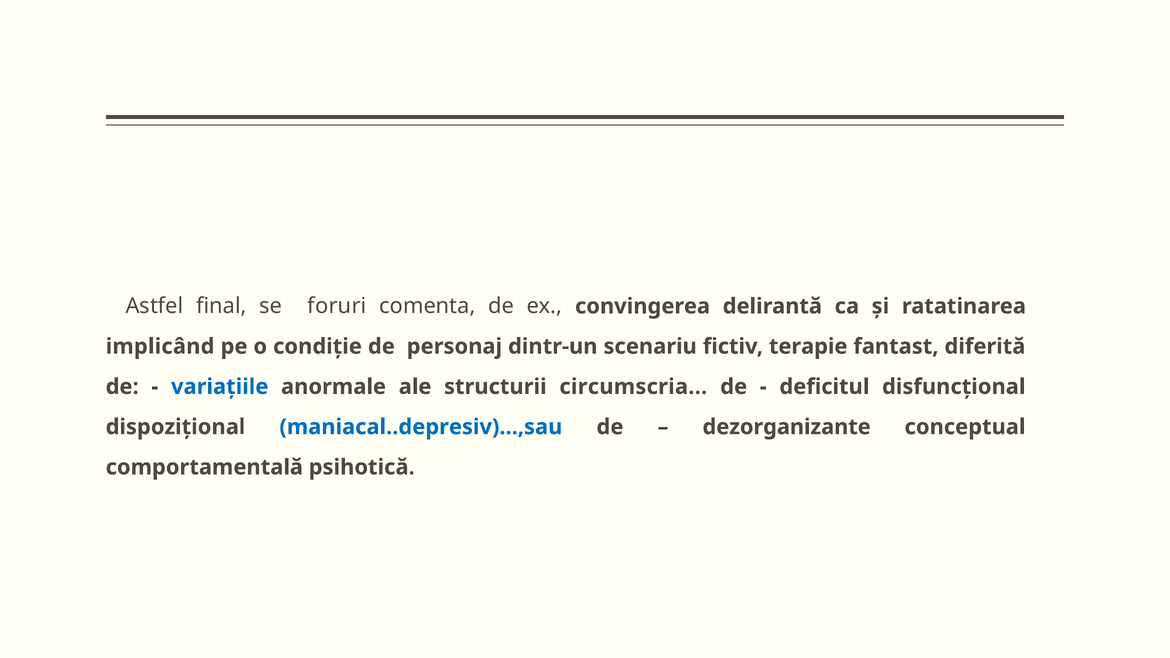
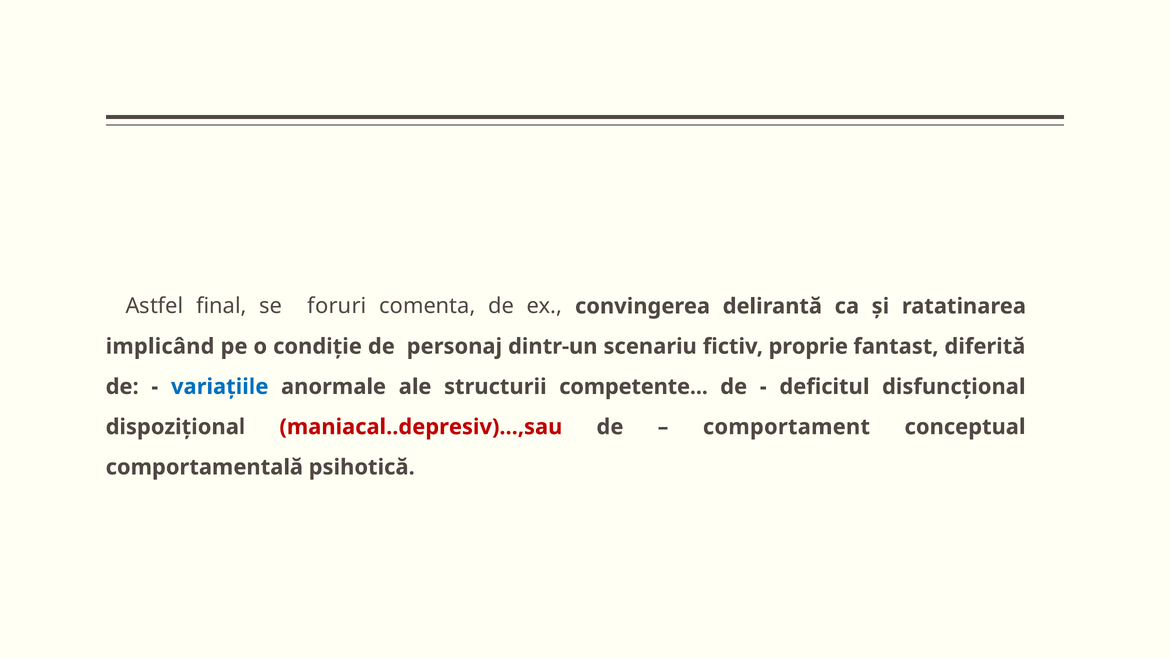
terapie: terapie -> proprie (808, 347)
circumscria: circumscria -> competente (634, 387)
maniacal..depresiv)...,sau colour: blue -> red (421, 427)
dezorganizante: dezorganizante -> comportament (786, 427)
